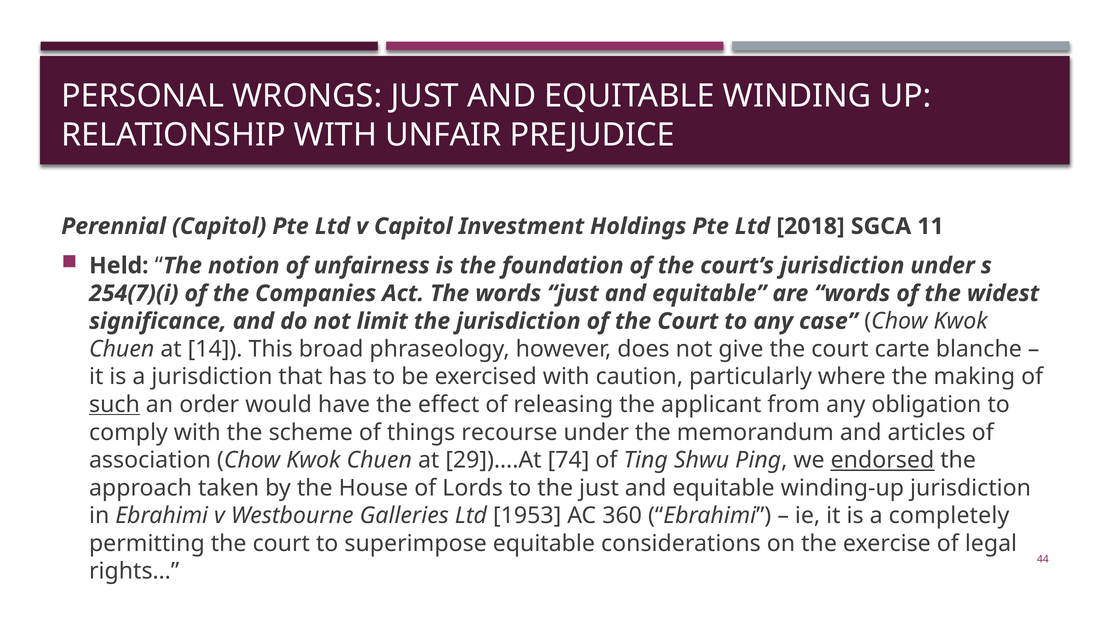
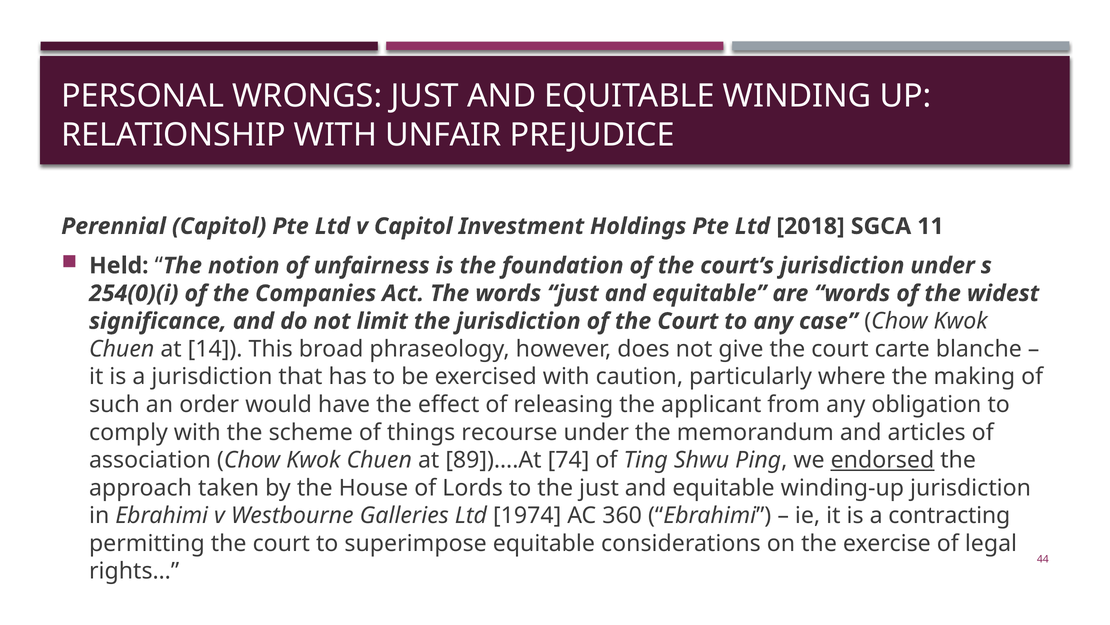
254(7)(i: 254(7)(i -> 254(0)(i (134, 293)
such underline: present -> none (114, 404)
29])….At: 29])….At -> 89])….At (493, 460)
1953: 1953 -> 1974 (527, 515)
completely: completely -> contracting (949, 515)
